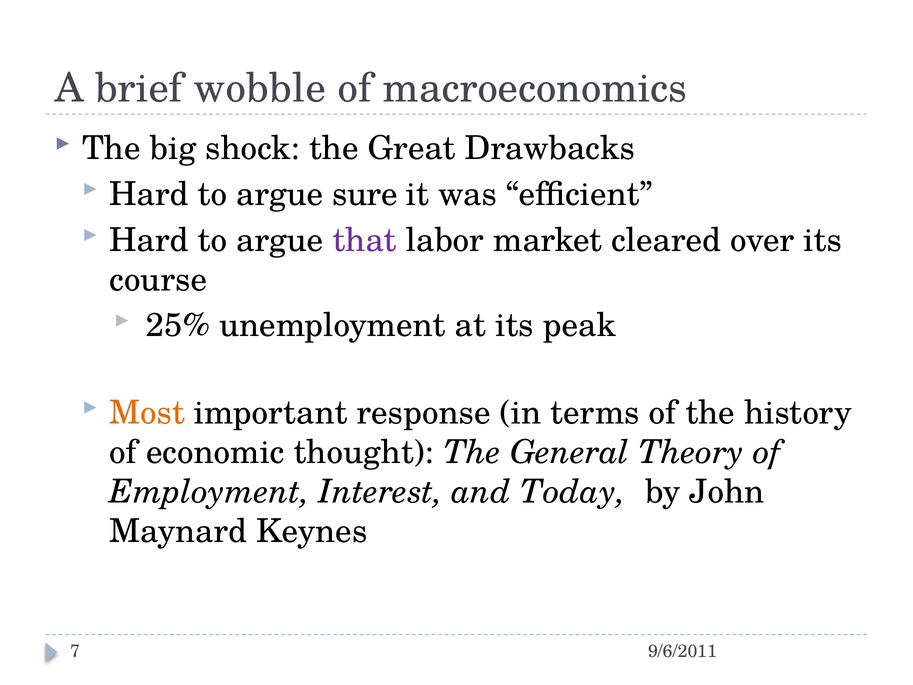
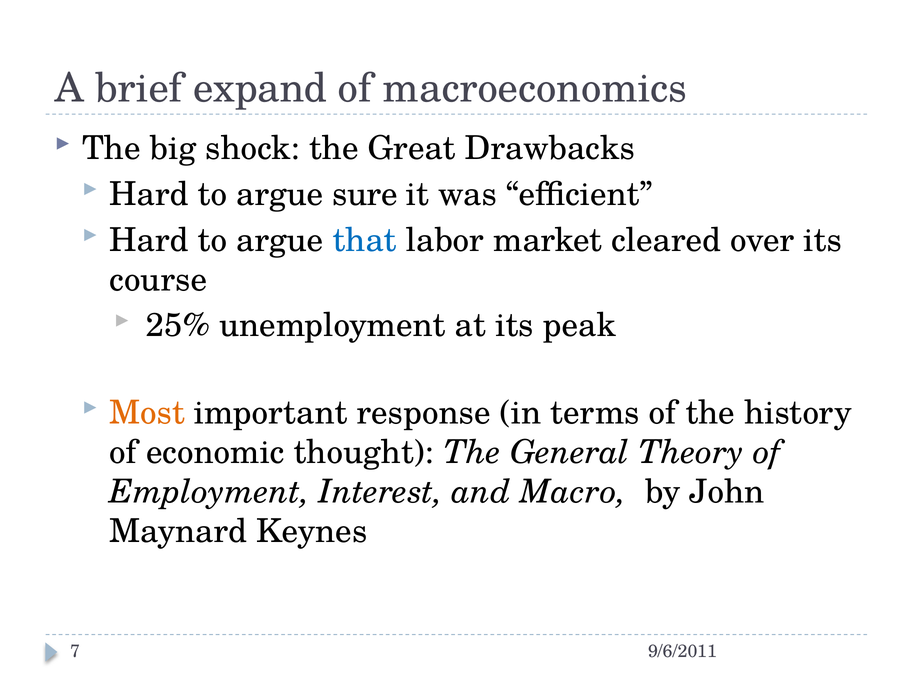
wobble: wobble -> expand (260, 88)
that colour: purple -> blue (365, 240)
Today: Today -> Macro (573, 492)
